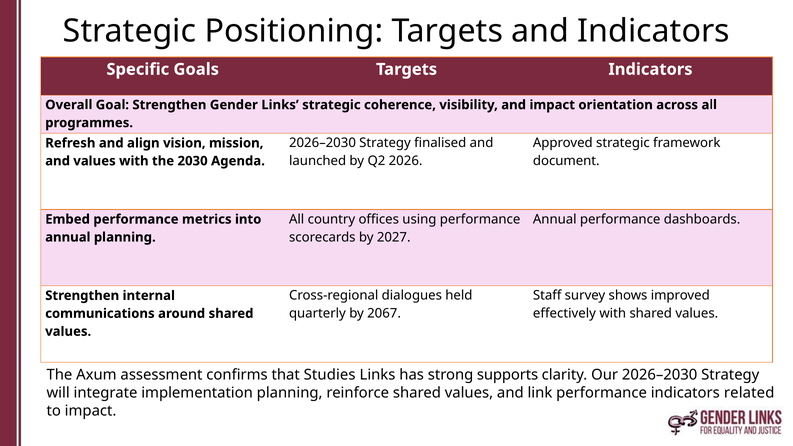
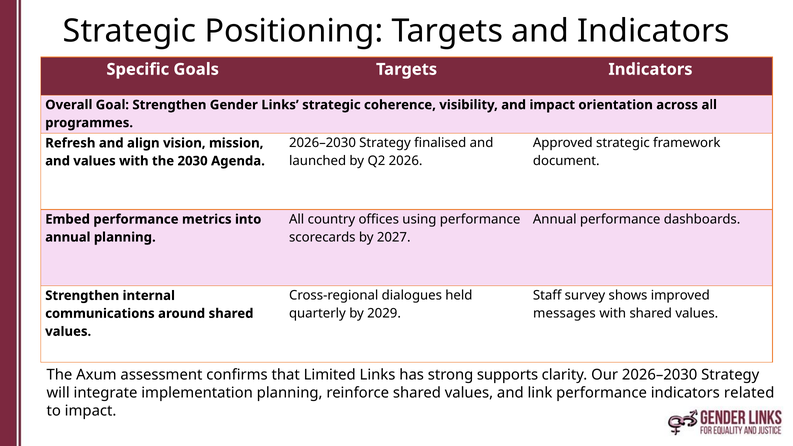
2067: 2067 -> 2029 (384, 314)
effectively: effectively -> messages (564, 314)
Studies: Studies -> Limited (330, 375)
